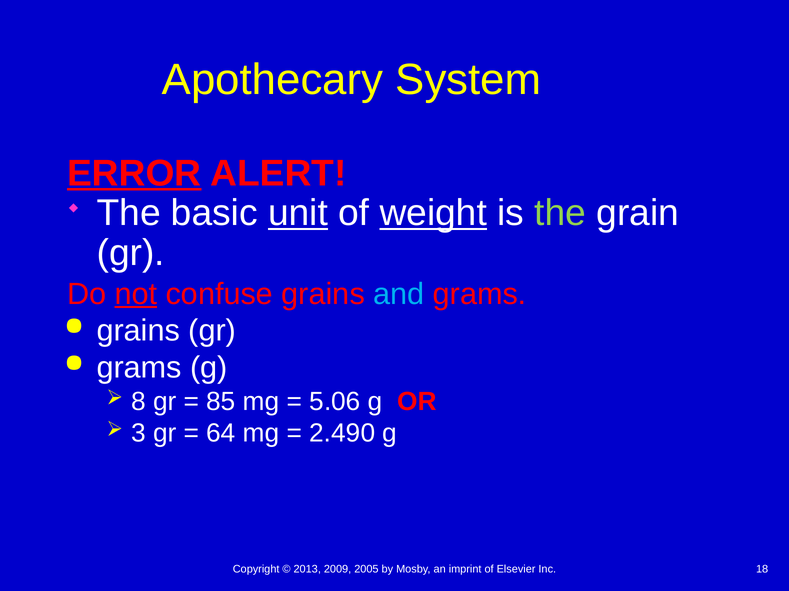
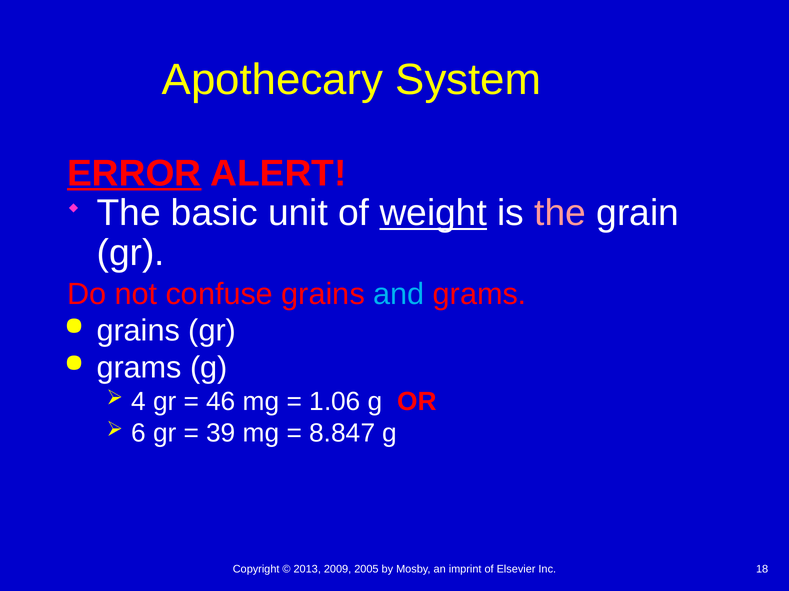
unit underline: present -> none (298, 213)
the colour: light green -> pink (560, 213)
not underline: present -> none (136, 294)
8: 8 -> 4 (138, 402)
85: 85 -> 46 (221, 402)
5.06: 5.06 -> 1.06 (335, 402)
3: 3 -> 6 (138, 433)
64: 64 -> 39 (221, 433)
2.490: 2.490 -> 8.847 (342, 433)
